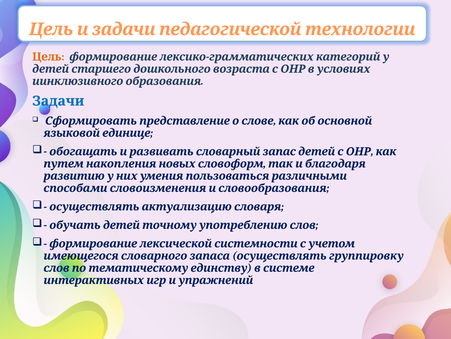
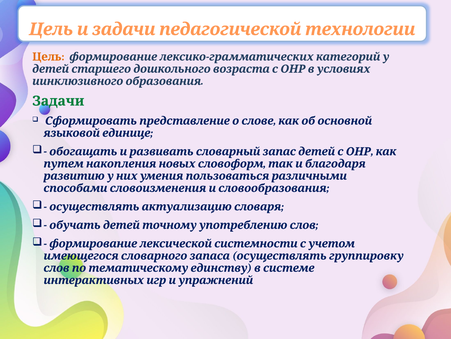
Задачи colour: blue -> green (58, 101)
